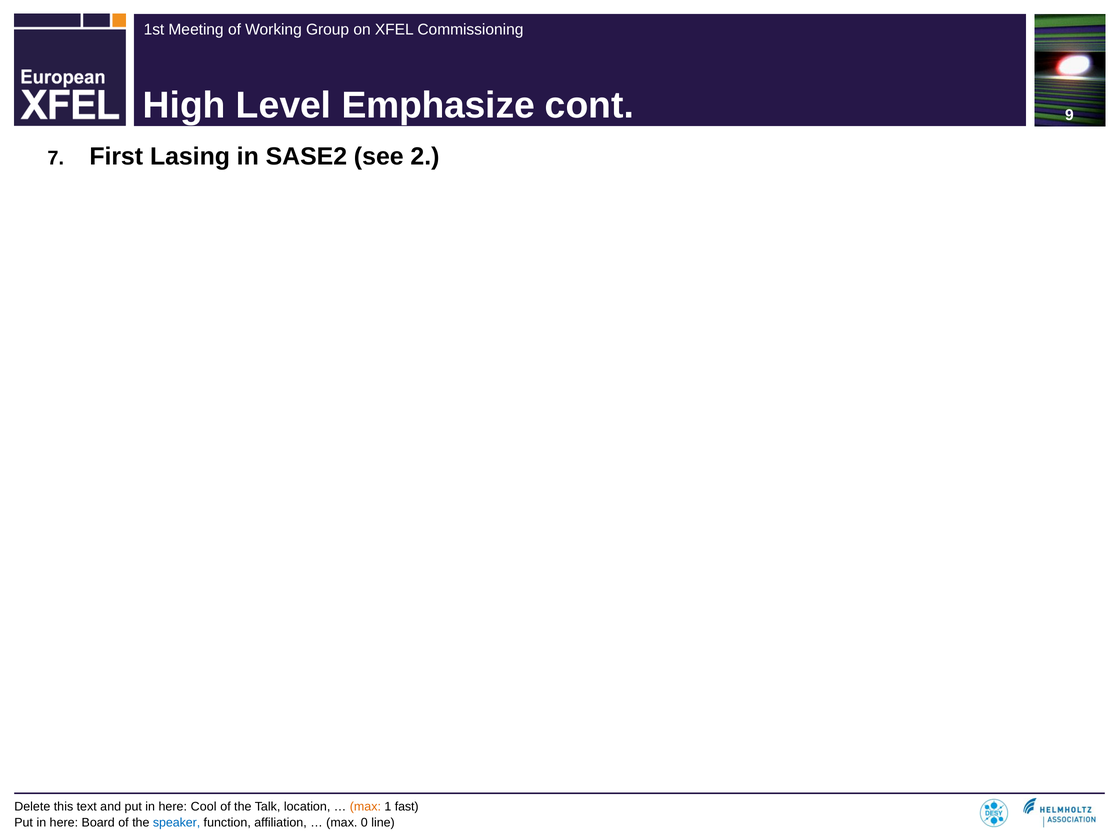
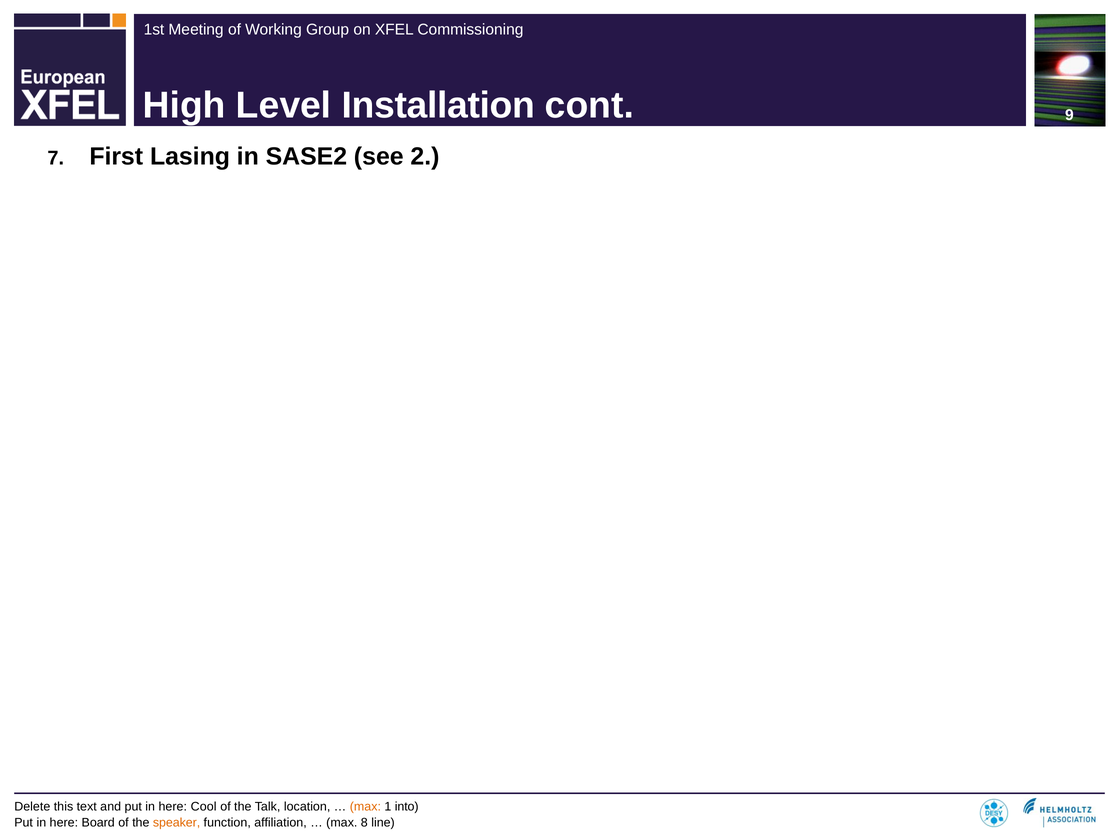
Emphasize: Emphasize -> Installation (438, 105)
fast: fast -> into (407, 807)
speaker colour: blue -> orange (177, 823)
0: 0 -> 8 (364, 823)
